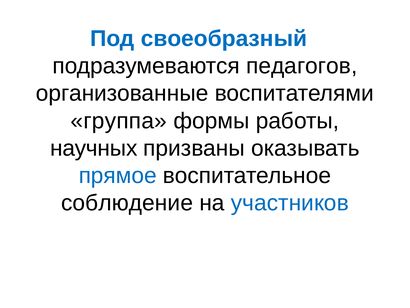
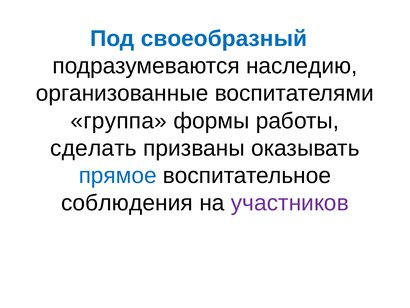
педагогов: педагогов -> наследию (302, 66)
научных: научных -> сделать (94, 148)
соблюдение: соблюдение -> соблюдения (127, 203)
участников colour: blue -> purple (290, 203)
